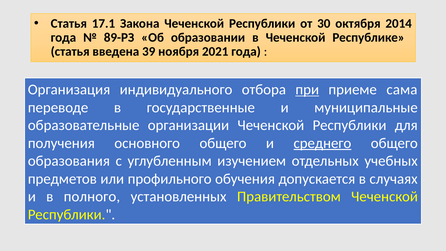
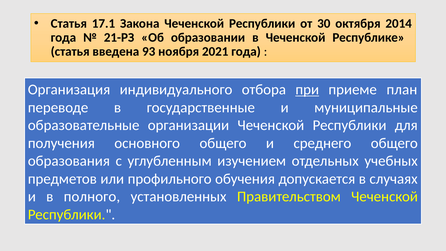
89-РЗ: 89-РЗ -> 21-РЗ (119, 38)
39: 39 -> 93 (149, 52)
сама: сама -> план (402, 90)
среднего underline: present -> none (322, 143)
